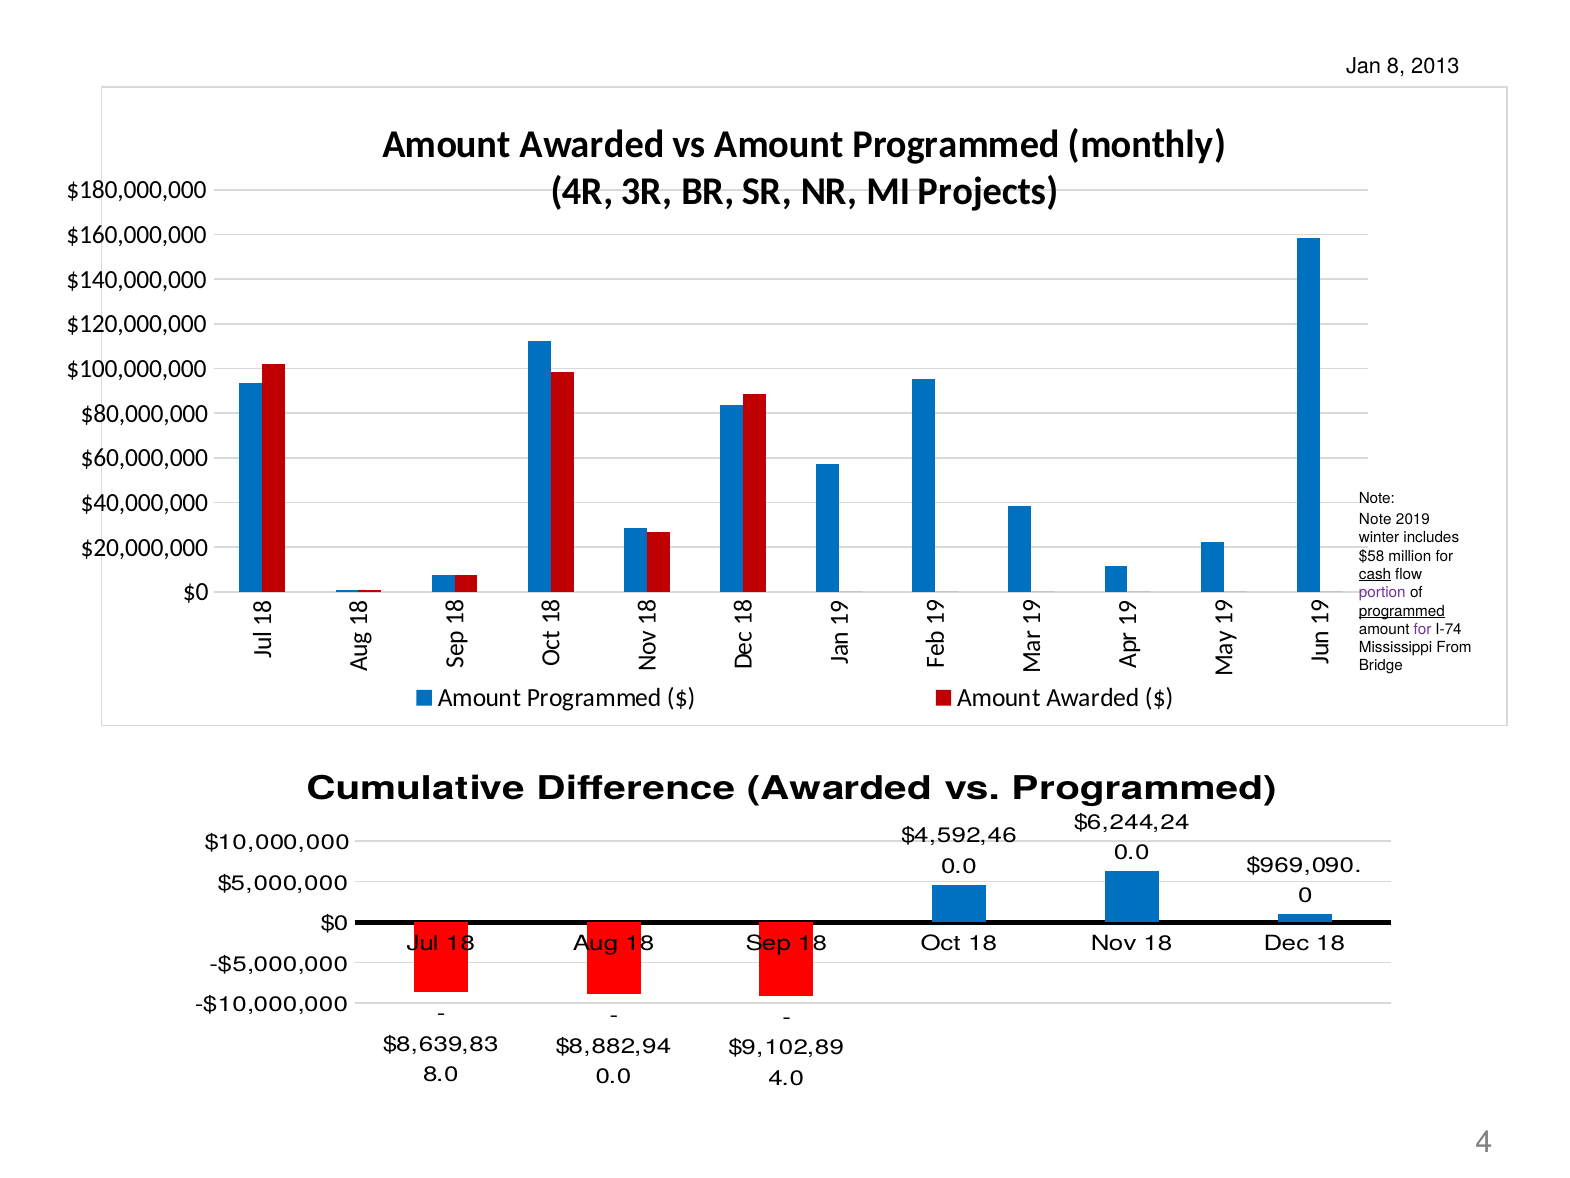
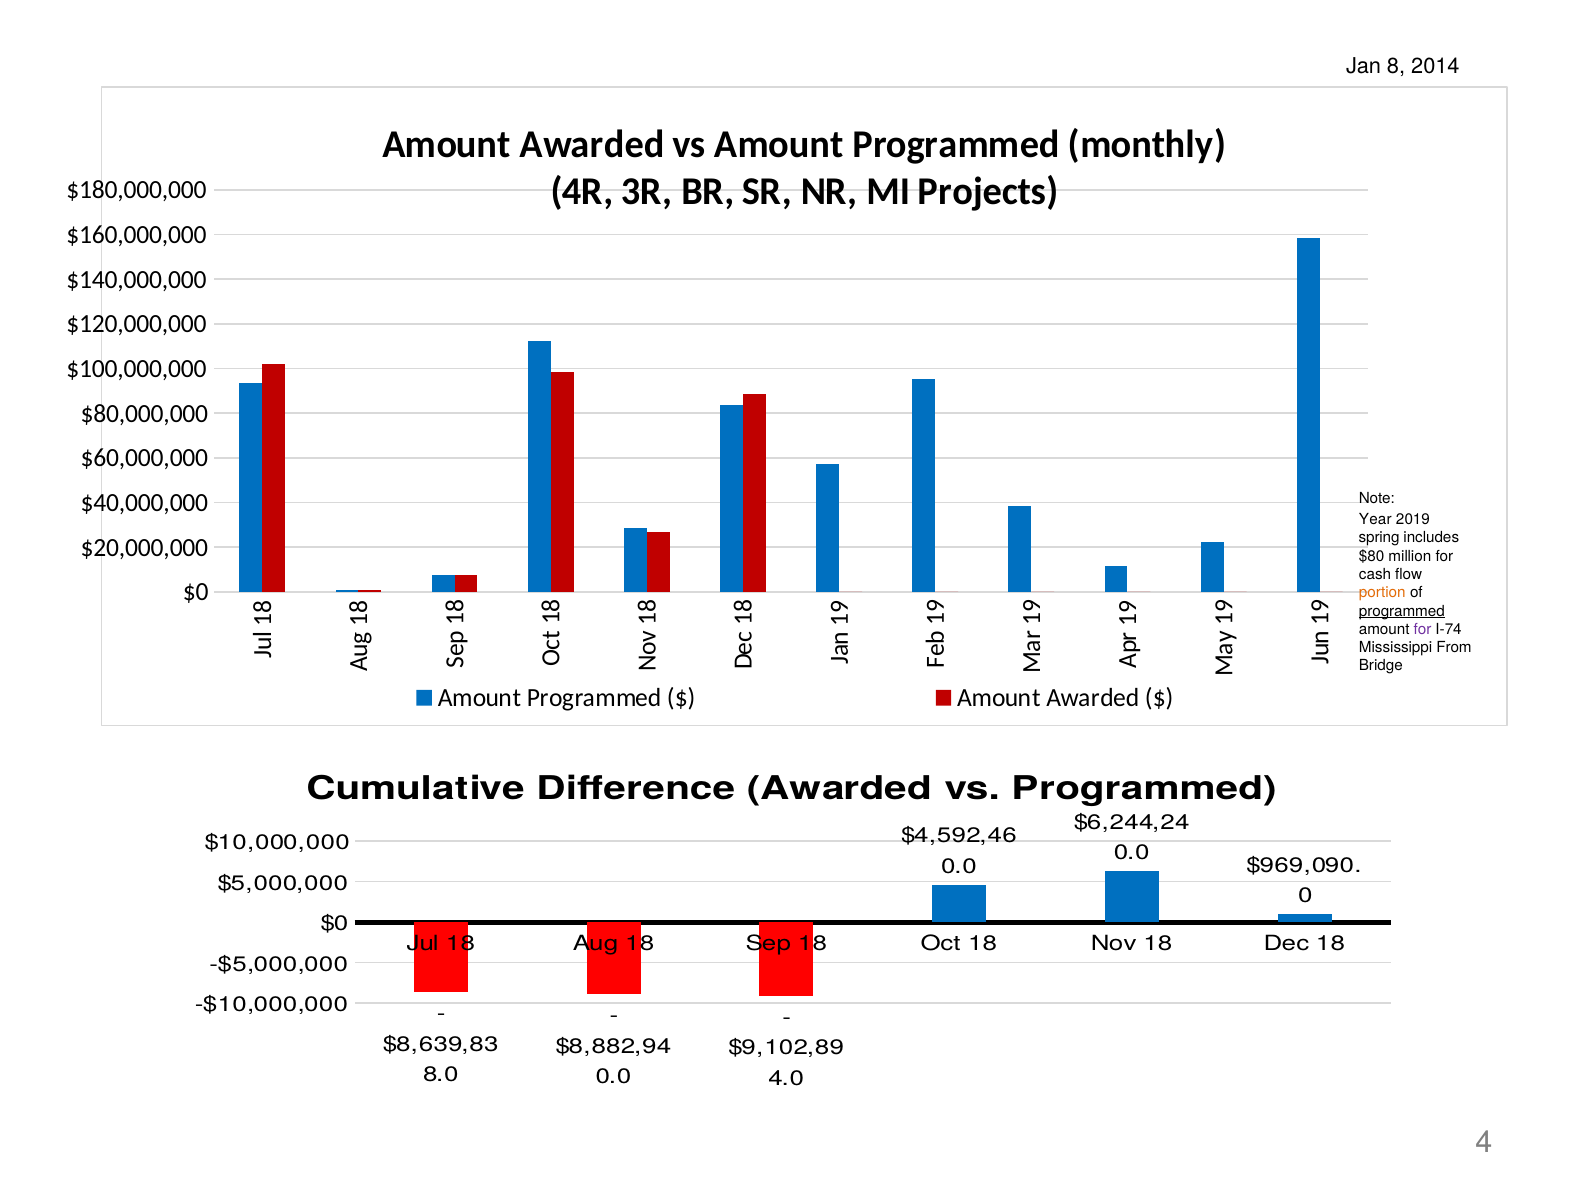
2013: 2013 -> 2014 (1435, 66)
Note: Note -> Year (1375, 519)
winter: winter -> spring (1379, 538)
$58: $58 -> $80 (1372, 556)
cash underline: present -> none (1375, 574)
portion colour: purple -> orange (1382, 592)
